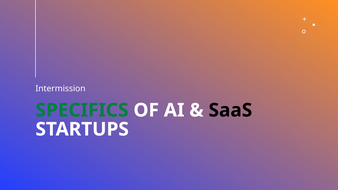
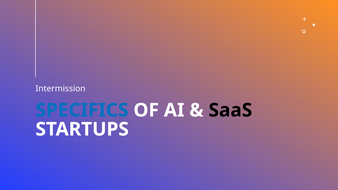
SPECIFICS colour: green -> blue (82, 110)
